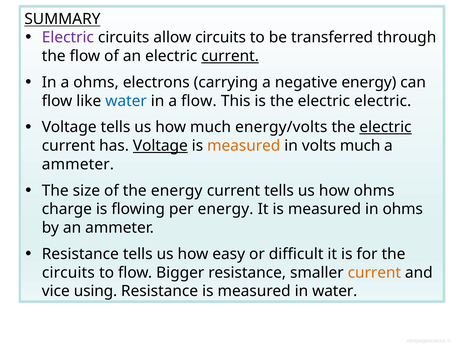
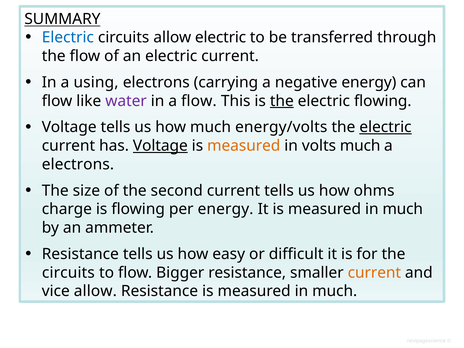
Electric colour: purple -> blue (68, 37)
allow circuits: circuits -> electric (221, 37)
current underline: present -> none (230, 56)
a ohms: ohms -> using (96, 82)
water colour: blue -> purple (126, 101)
the underline: none -> present (282, 101)
electric electric: electric -> flowing (383, 101)
ammeter: ammeter -> electrons (78, 164)
the energy: energy -> second (177, 191)
ohms: ohms -> much (403, 209)
vice using: using -> allow (95, 291)
water: water -> much (335, 291)
